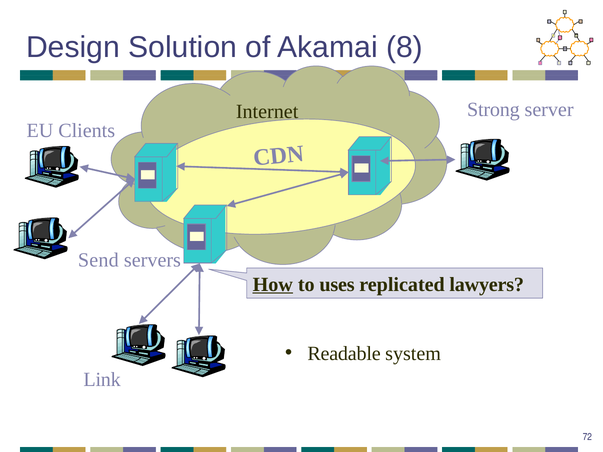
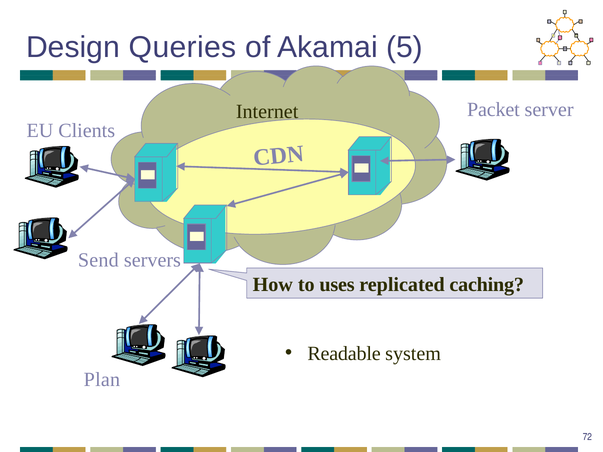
Solution: Solution -> Queries (183, 47)
8: 8 -> 5 (405, 47)
Strong: Strong -> Packet (493, 109)
How underline: present -> none (273, 285)
lawyers: lawyers -> caching (487, 285)
Link: Link -> Plan (102, 380)
